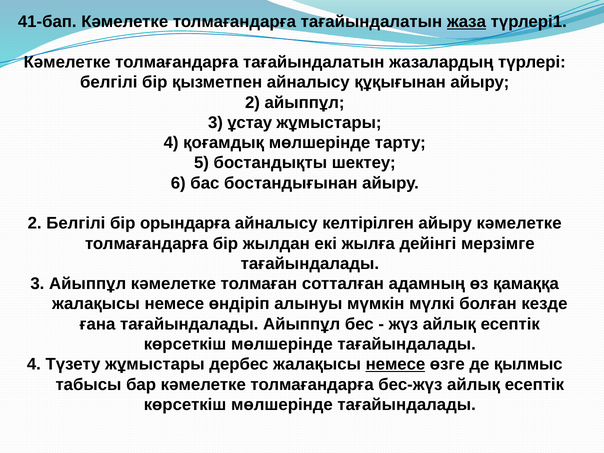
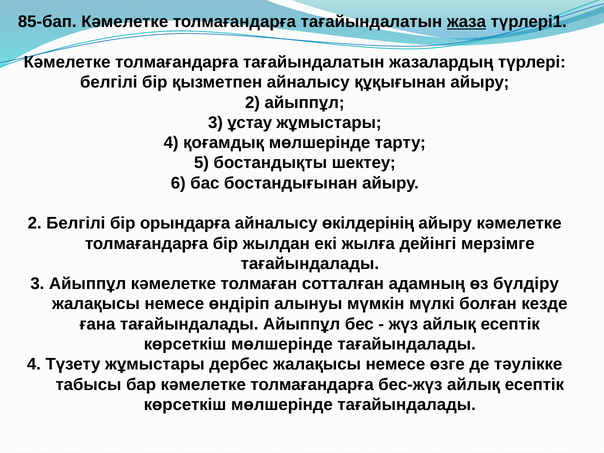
41-бап: 41-бап -> 85-бап (47, 22)
келтiрiлген: келтiрiлген -> өкілдерінің (368, 223)
қамаққа: қамаққа -> бүлдіру (526, 284)
немесе underline: present -> none (395, 364)
қылмыс: қылмыс -> тәулікке (528, 364)
